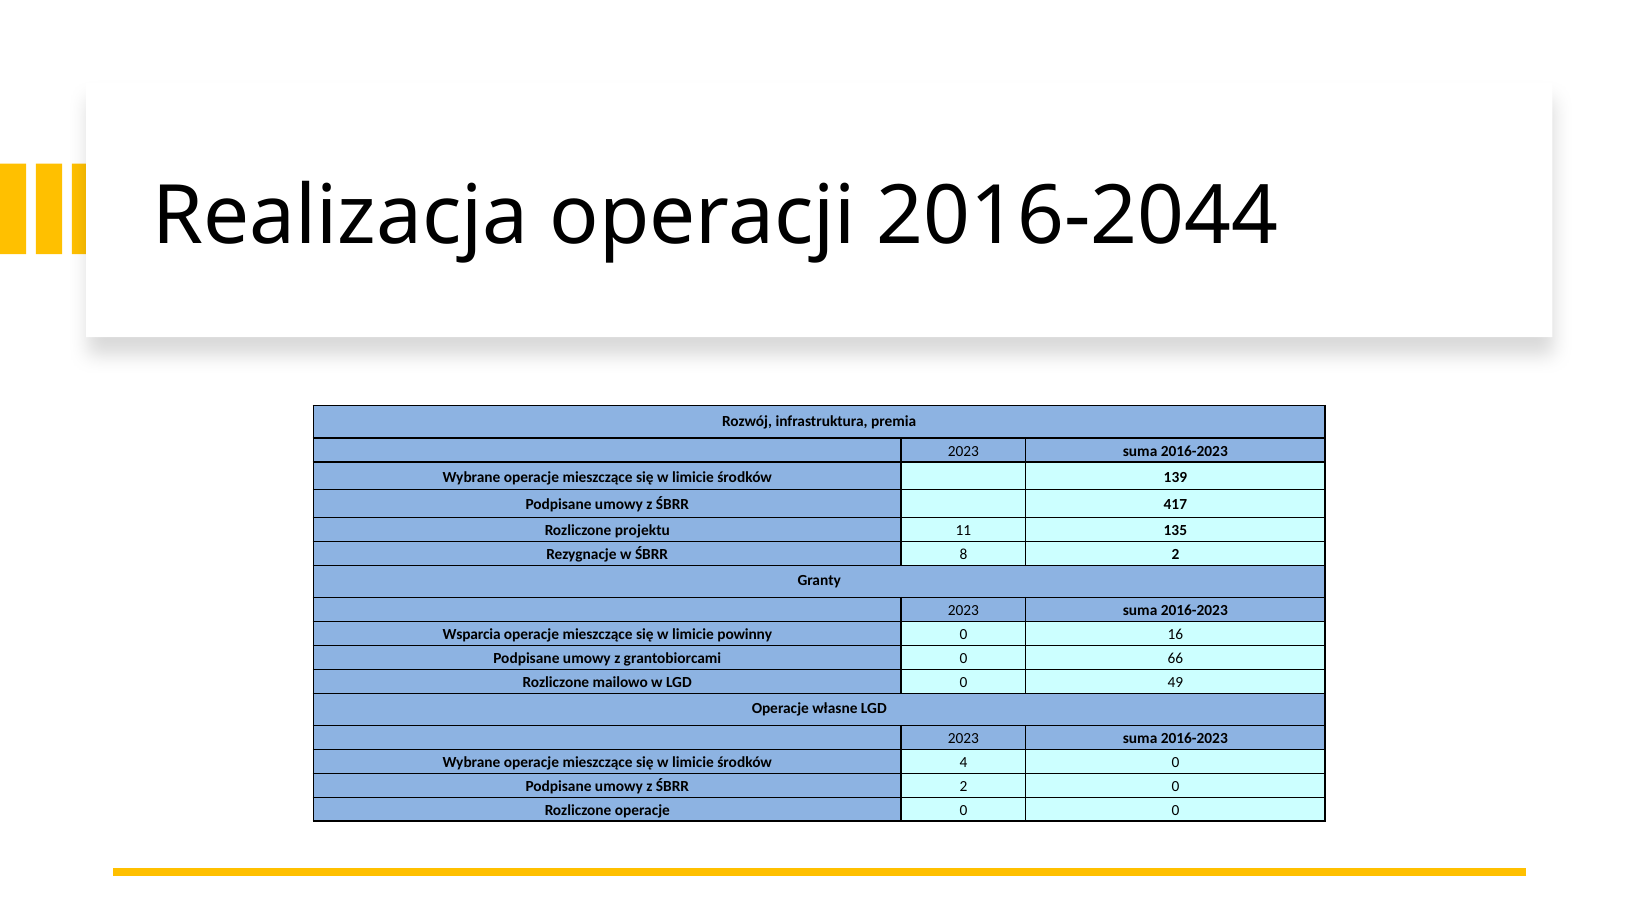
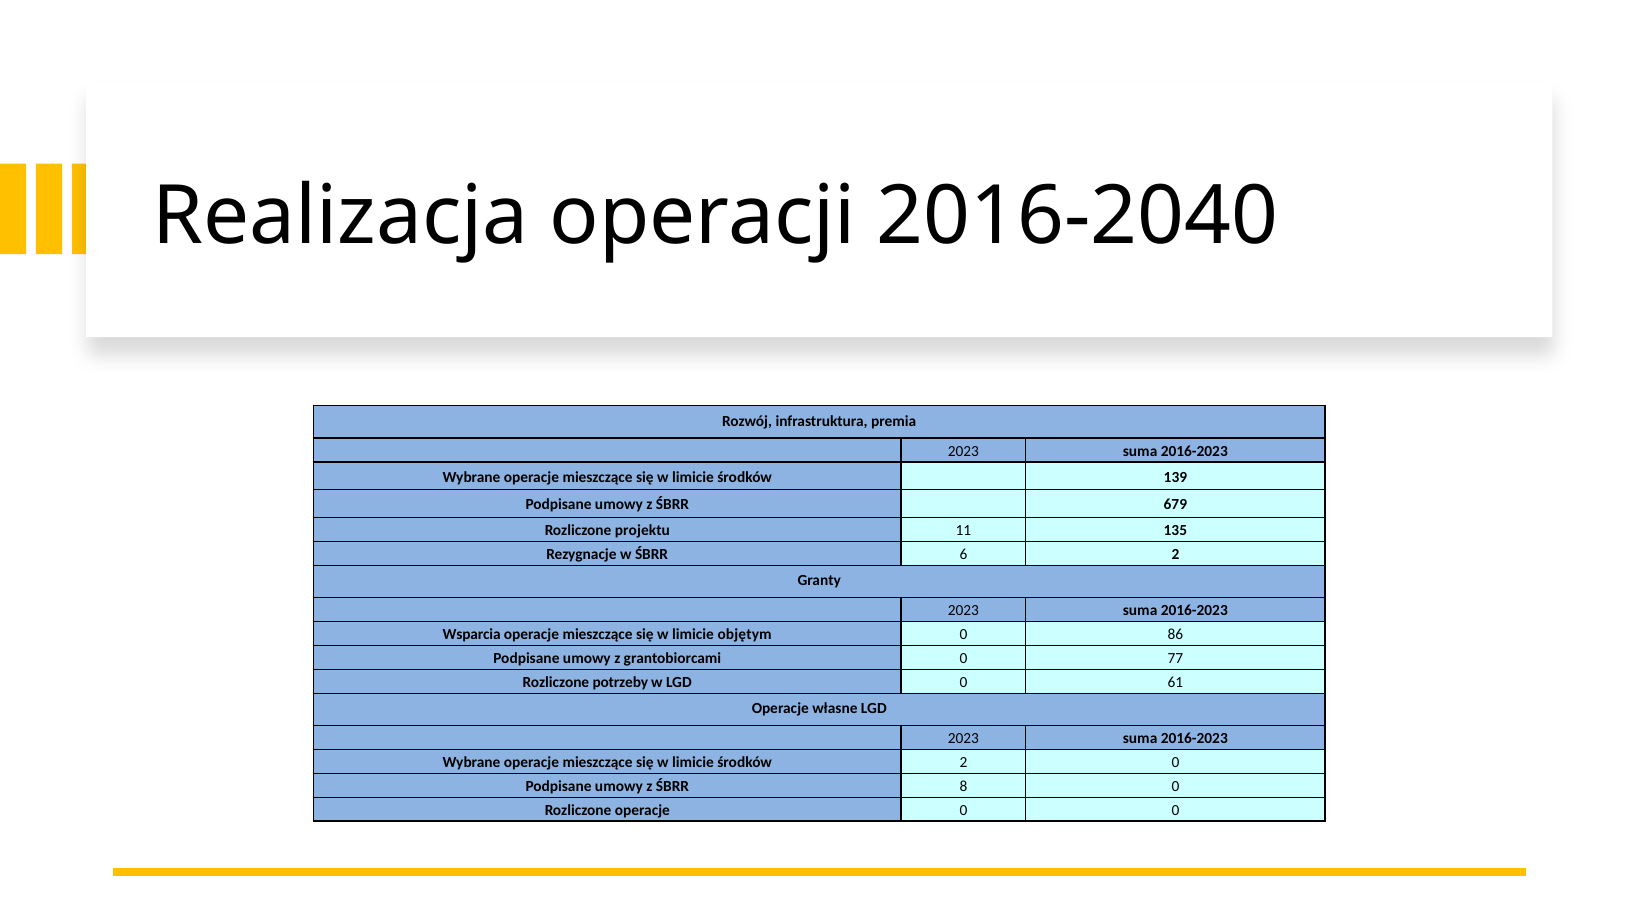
2016-2044: 2016-2044 -> 2016-2040 (1077, 216)
417: 417 -> 679 (1175, 505)
8: 8 -> 6 (963, 555)
powinny: powinny -> objętym (745, 635)
16: 16 -> 86 (1175, 635)
66: 66 -> 77 (1175, 659)
mailowo: mailowo -> potrzeby (620, 683)
49: 49 -> 61 (1175, 683)
środków 4: 4 -> 2 (963, 763)
ŚBRR 2: 2 -> 8 (963, 786)
